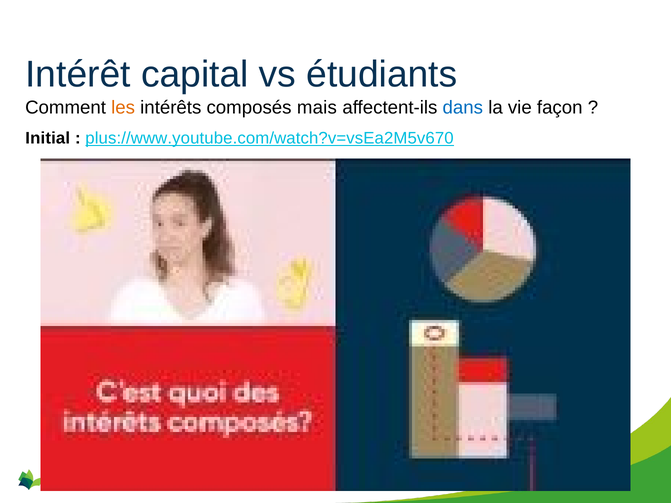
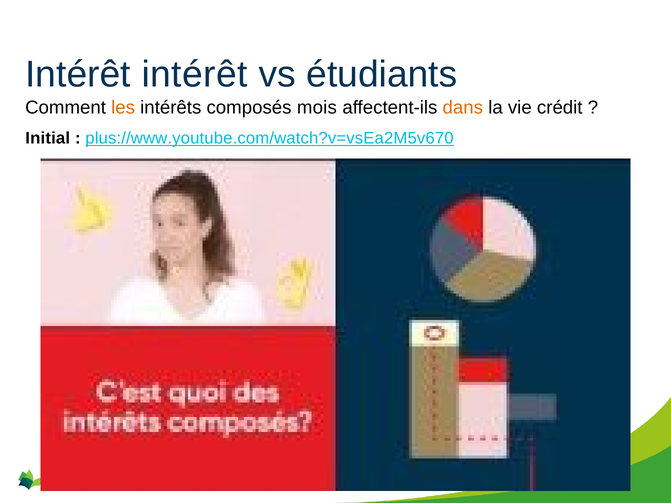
Intérêt capital: capital -> intérêt (195, 74)
mais: mais -> mois (317, 108)
dans colour: blue -> orange (463, 108)
façon: façon -> crédit (560, 108)
